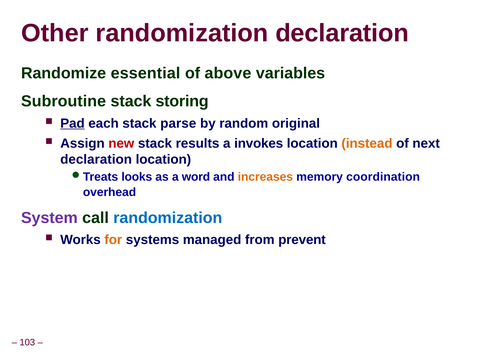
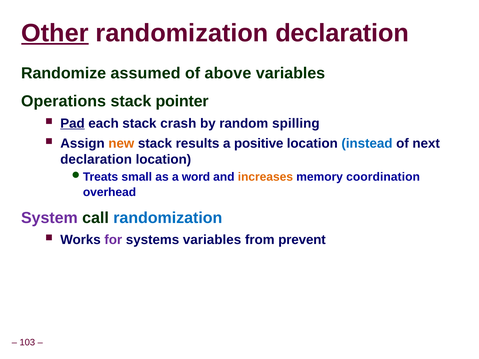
Other underline: none -> present (55, 33)
essential: essential -> assumed (146, 73)
Subroutine: Subroutine -> Operations (64, 101)
storing: storing -> pointer (182, 101)
parse: parse -> crash (178, 123)
original: original -> spilling (296, 123)
new colour: red -> orange (121, 144)
invokes: invokes -> positive (259, 144)
instead colour: orange -> blue (367, 144)
looks: looks -> small (137, 177)
for colour: orange -> purple (113, 240)
systems managed: managed -> variables (212, 240)
